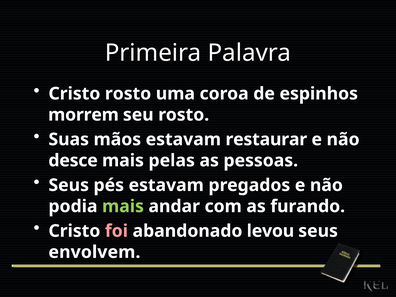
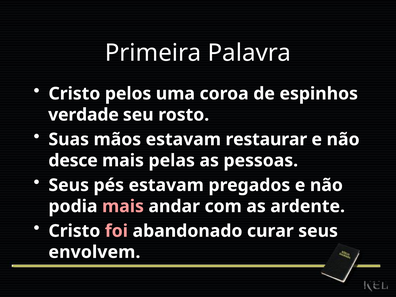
Cristo rosto: rosto -> pelos (128, 94)
morrem: morrem -> verdade (83, 115)
mais colour: light green -> pink (123, 206)
furando: furando -> ardente (308, 206)
levou: levou -> curar (270, 231)
